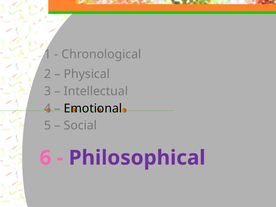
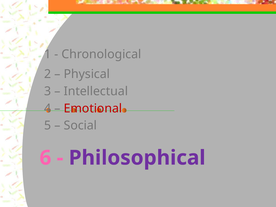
Emotional colour: black -> red (93, 108)
